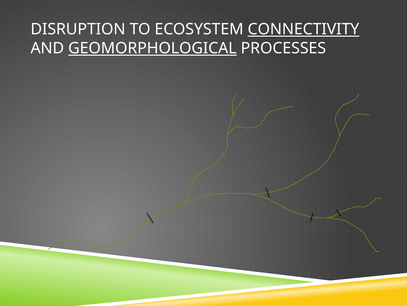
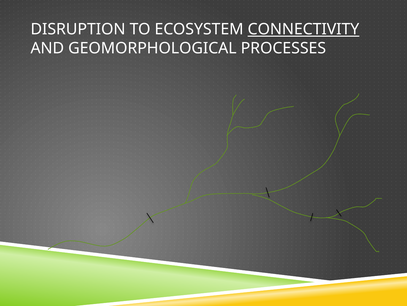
GEOMORPHOLOGICAL underline: present -> none (152, 48)
